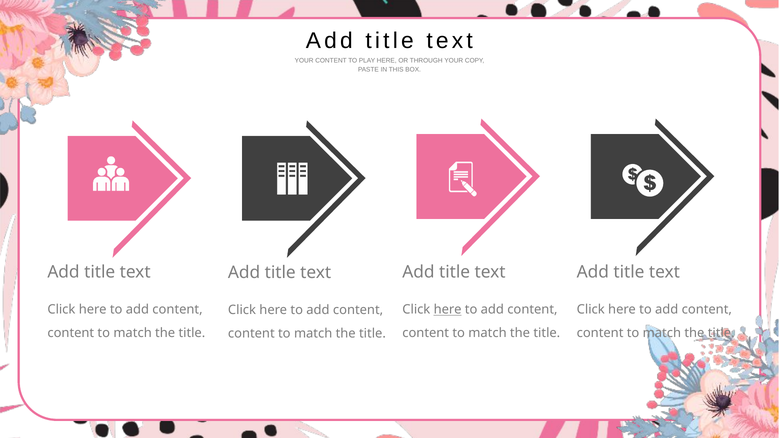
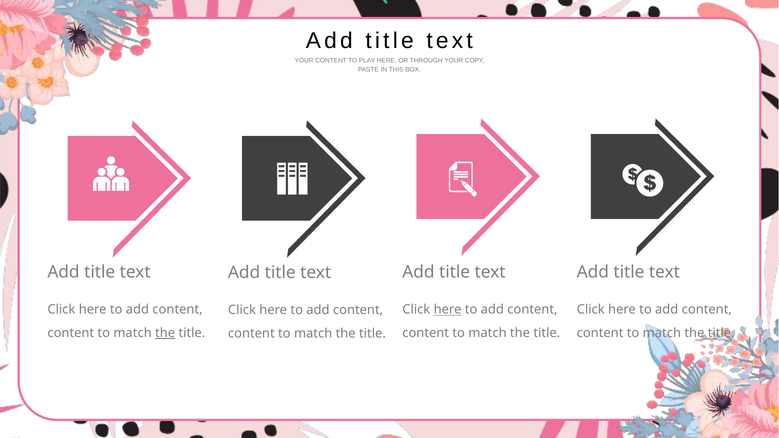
the underline: none -> present (165, 333)
